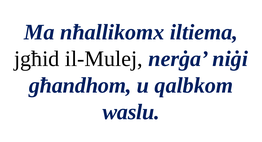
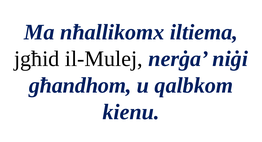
waslu: waslu -> kienu (131, 111)
